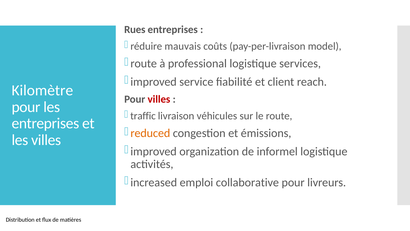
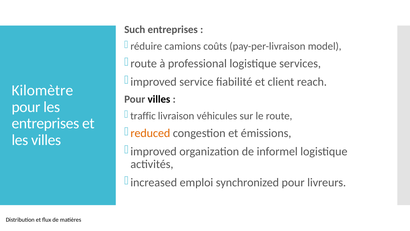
Rues: Rues -> Such (135, 29)
mauvais: mauvais -> camions (183, 46)
villes colour: red -> black (159, 99)
collaborative: collaborative -> synchronized (247, 182)
